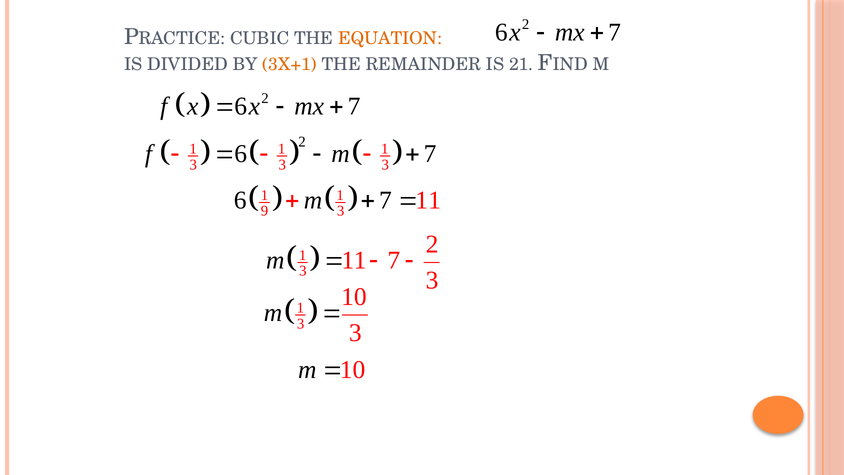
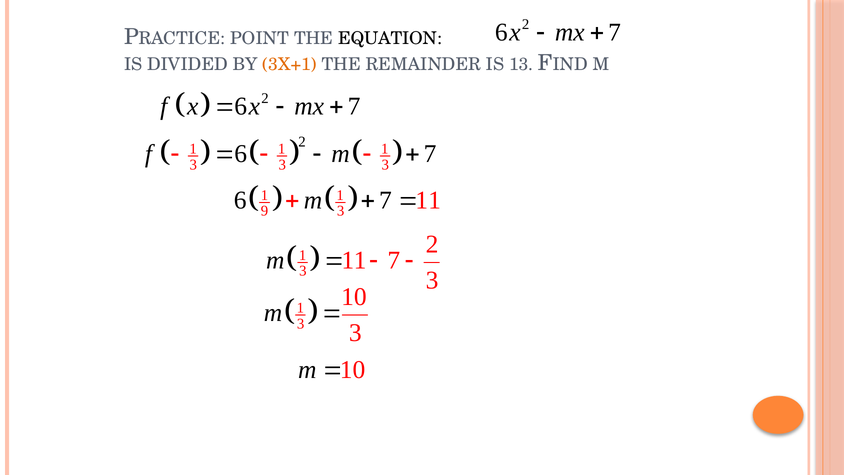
CUBIC: CUBIC -> POINT (260, 38)
EQUATION colour: orange -> black (390, 38)
21: 21 -> 13 (521, 65)
